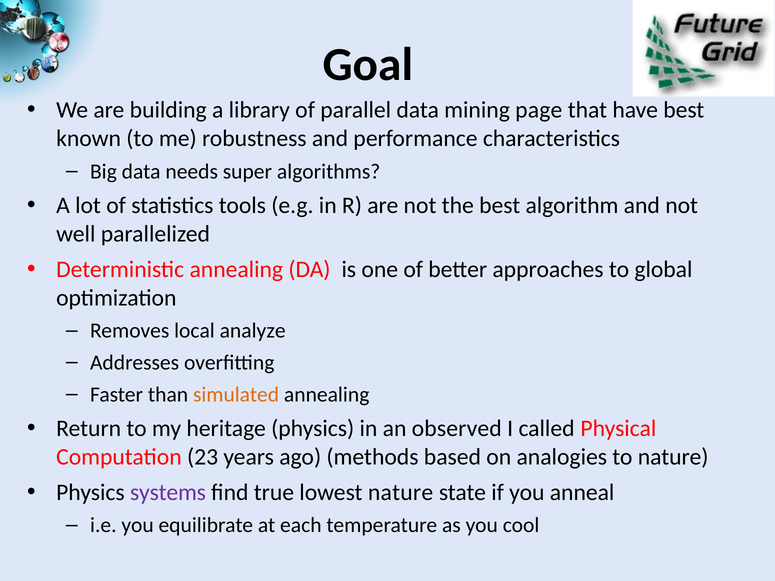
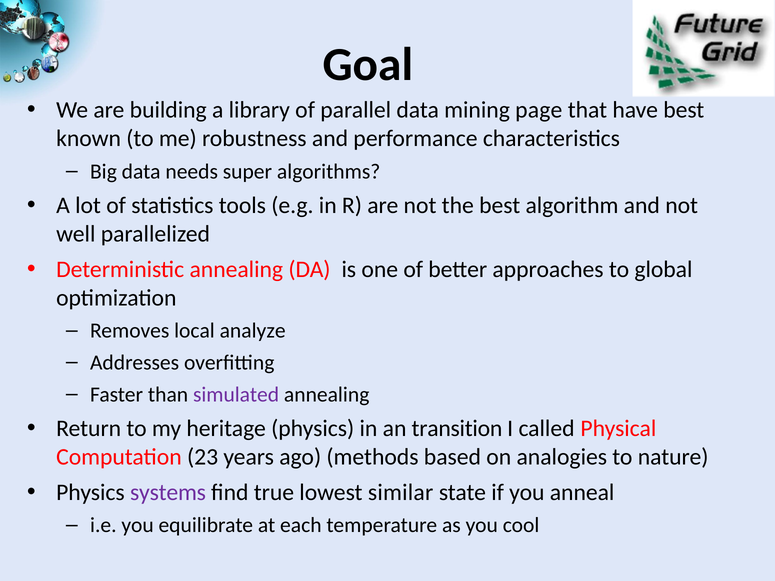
simulated colour: orange -> purple (236, 395)
observed: observed -> transition (457, 429)
lowest nature: nature -> similar (401, 493)
